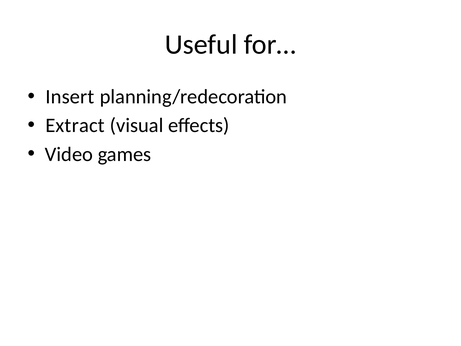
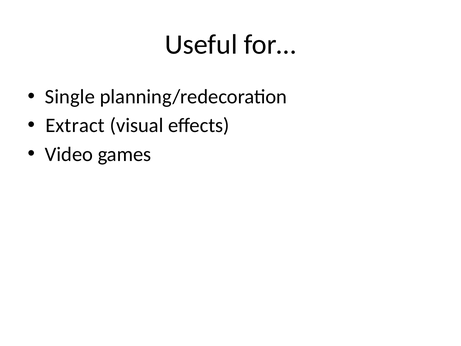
Insert: Insert -> Single (70, 97)
